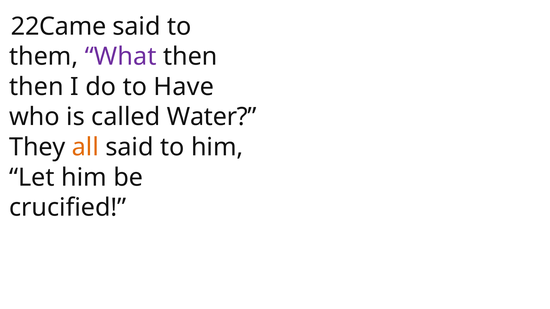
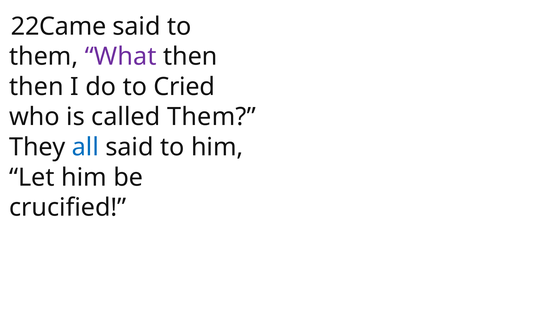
Have: Have -> Cried (184, 87)
called Water: Water -> Them (211, 117)
all colour: orange -> blue (85, 147)
